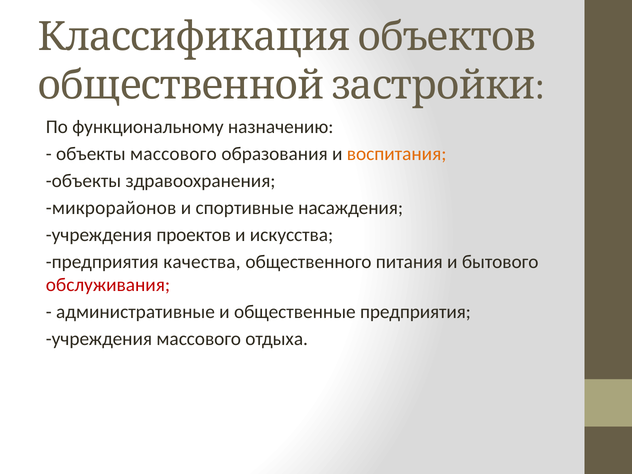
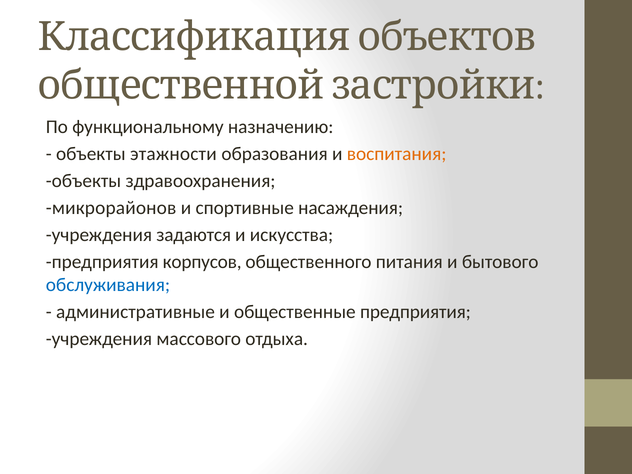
объекты массового: массового -> этажности (173, 154)
проектов: проектов -> задаются (194, 235)
качества: качества -> корпусов (202, 262)
обслуживания colour: red -> blue (108, 285)
